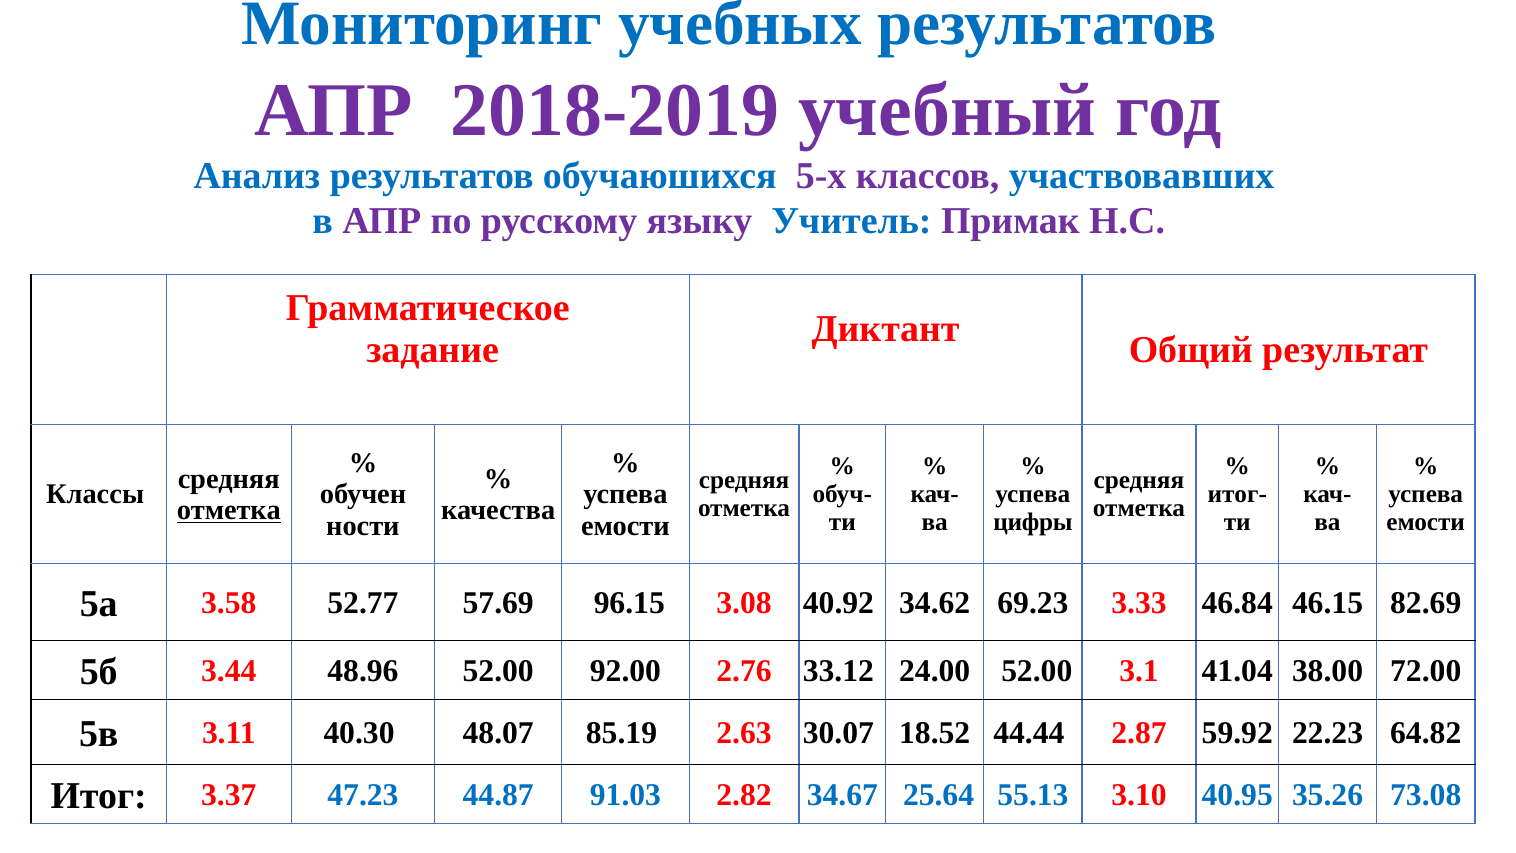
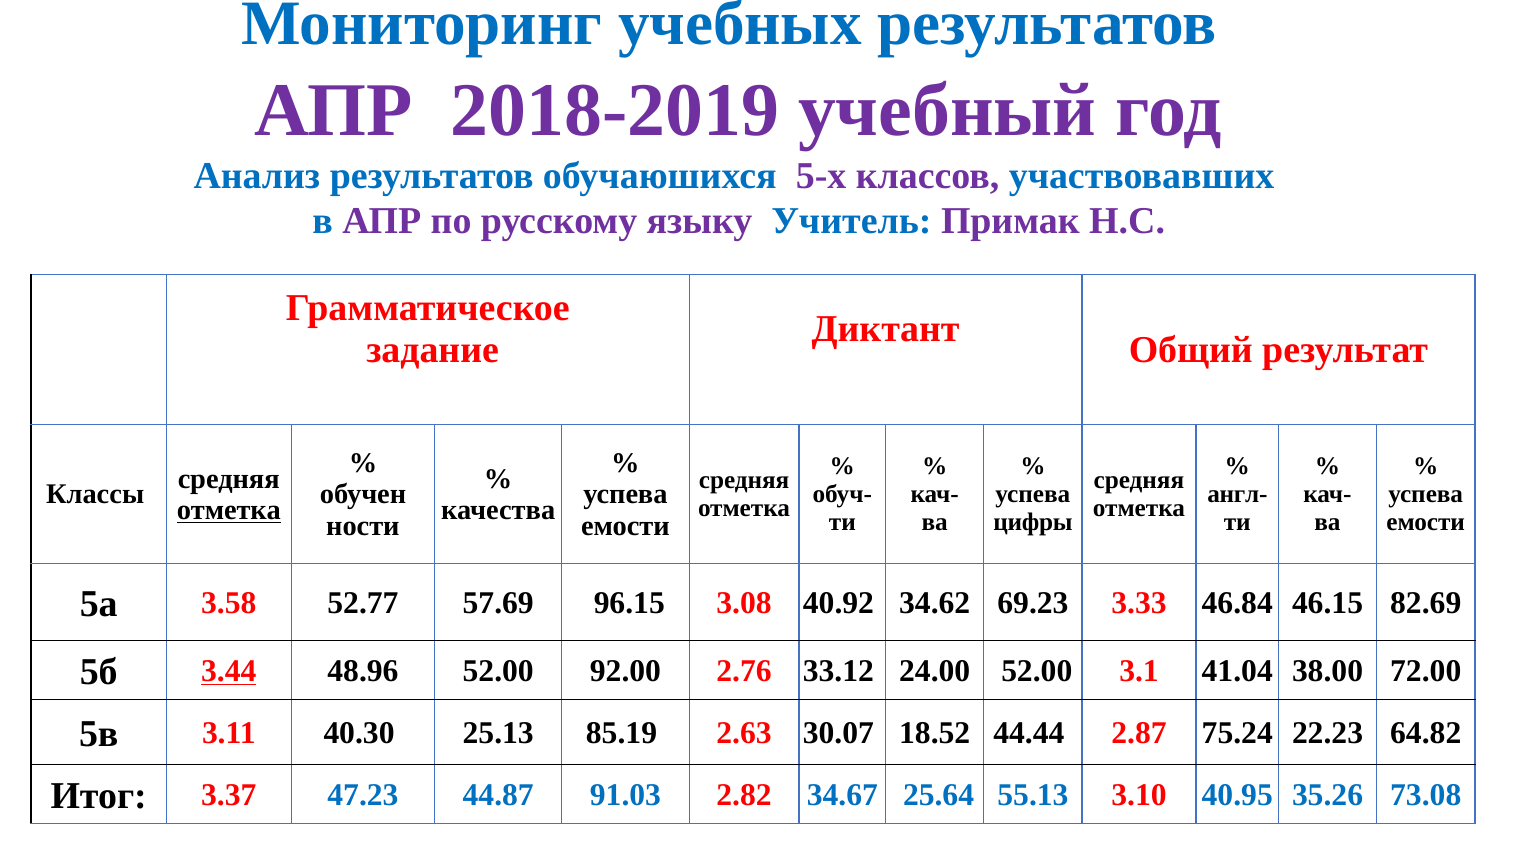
итог-: итог- -> англ- (1237, 494)
3.44 underline: none -> present (229, 671)
48.07: 48.07 -> 25.13 (498, 733)
59.92: 59.92 -> 75.24 (1237, 733)
